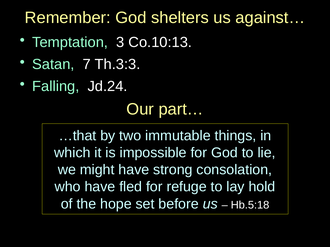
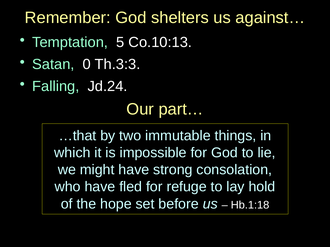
3: 3 -> 5 (120, 42)
7: 7 -> 0 (87, 64)
Hb.5:18: Hb.5:18 -> Hb.1:18 (250, 205)
